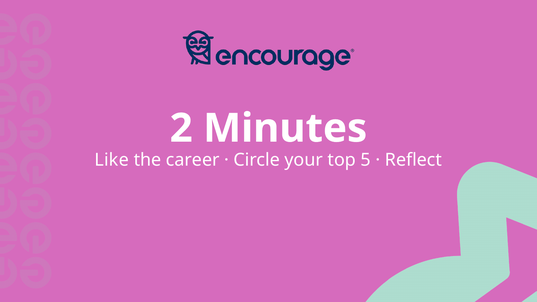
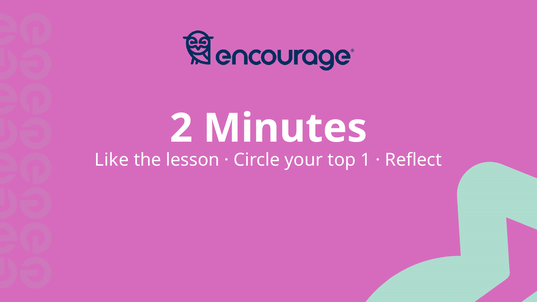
career: career -> lesson (193, 160)
5: 5 -> 1 (366, 160)
